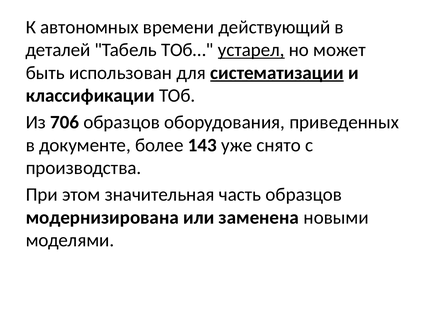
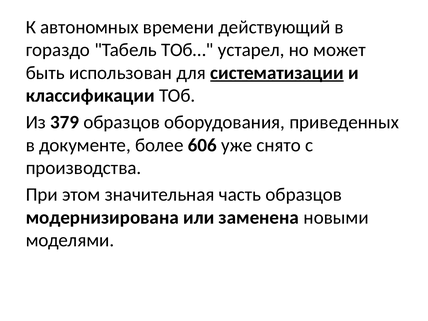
деталей: деталей -> гораздо (58, 50)
устарел underline: present -> none (251, 50)
706: 706 -> 379 (65, 122)
143: 143 -> 606 (202, 145)
